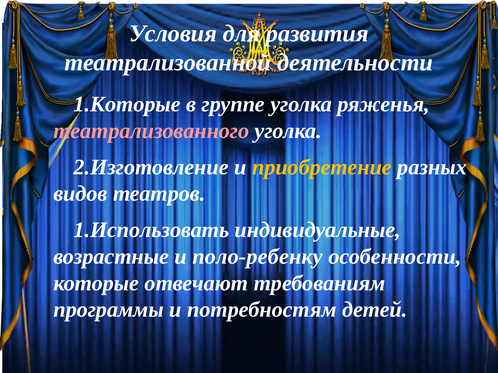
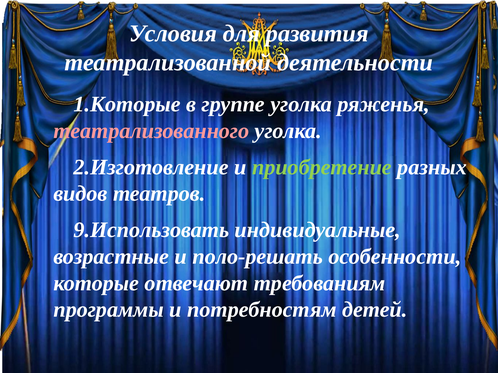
приобретение colour: yellow -> light green (322, 167)
1.Использовать: 1.Использовать -> 9.Использовать (151, 230)
поло-ребенку: поло-ребенку -> поло-решать (258, 257)
